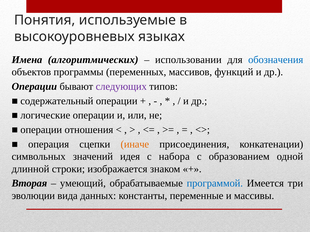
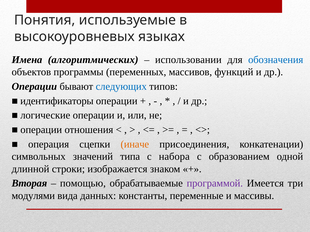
следующих colour: purple -> blue (121, 87)
содержательный: содержательный -> идентификаторы (57, 101)
идея: идея -> типа (130, 157)
умеющий: умеющий -> помощью (83, 184)
программой colour: blue -> purple (215, 184)
эволюции: эволюции -> модулями (33, 196)
